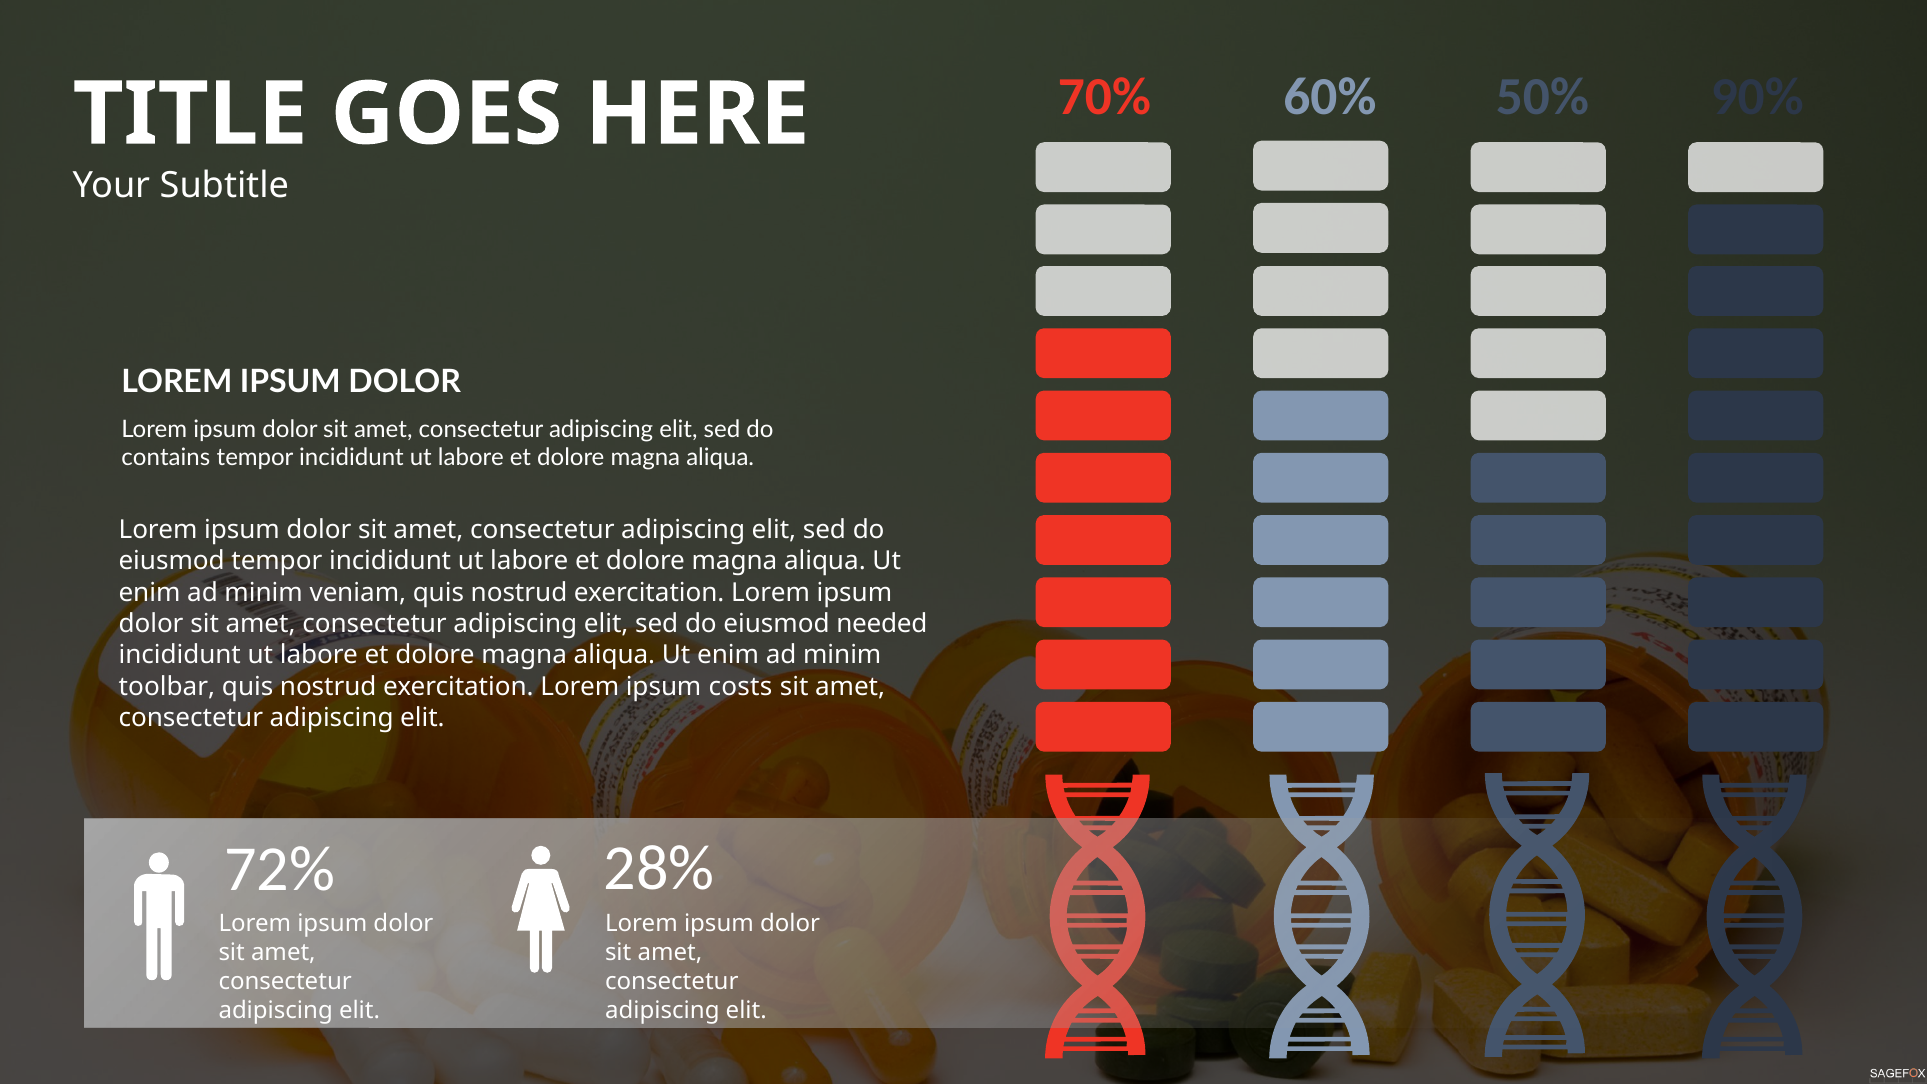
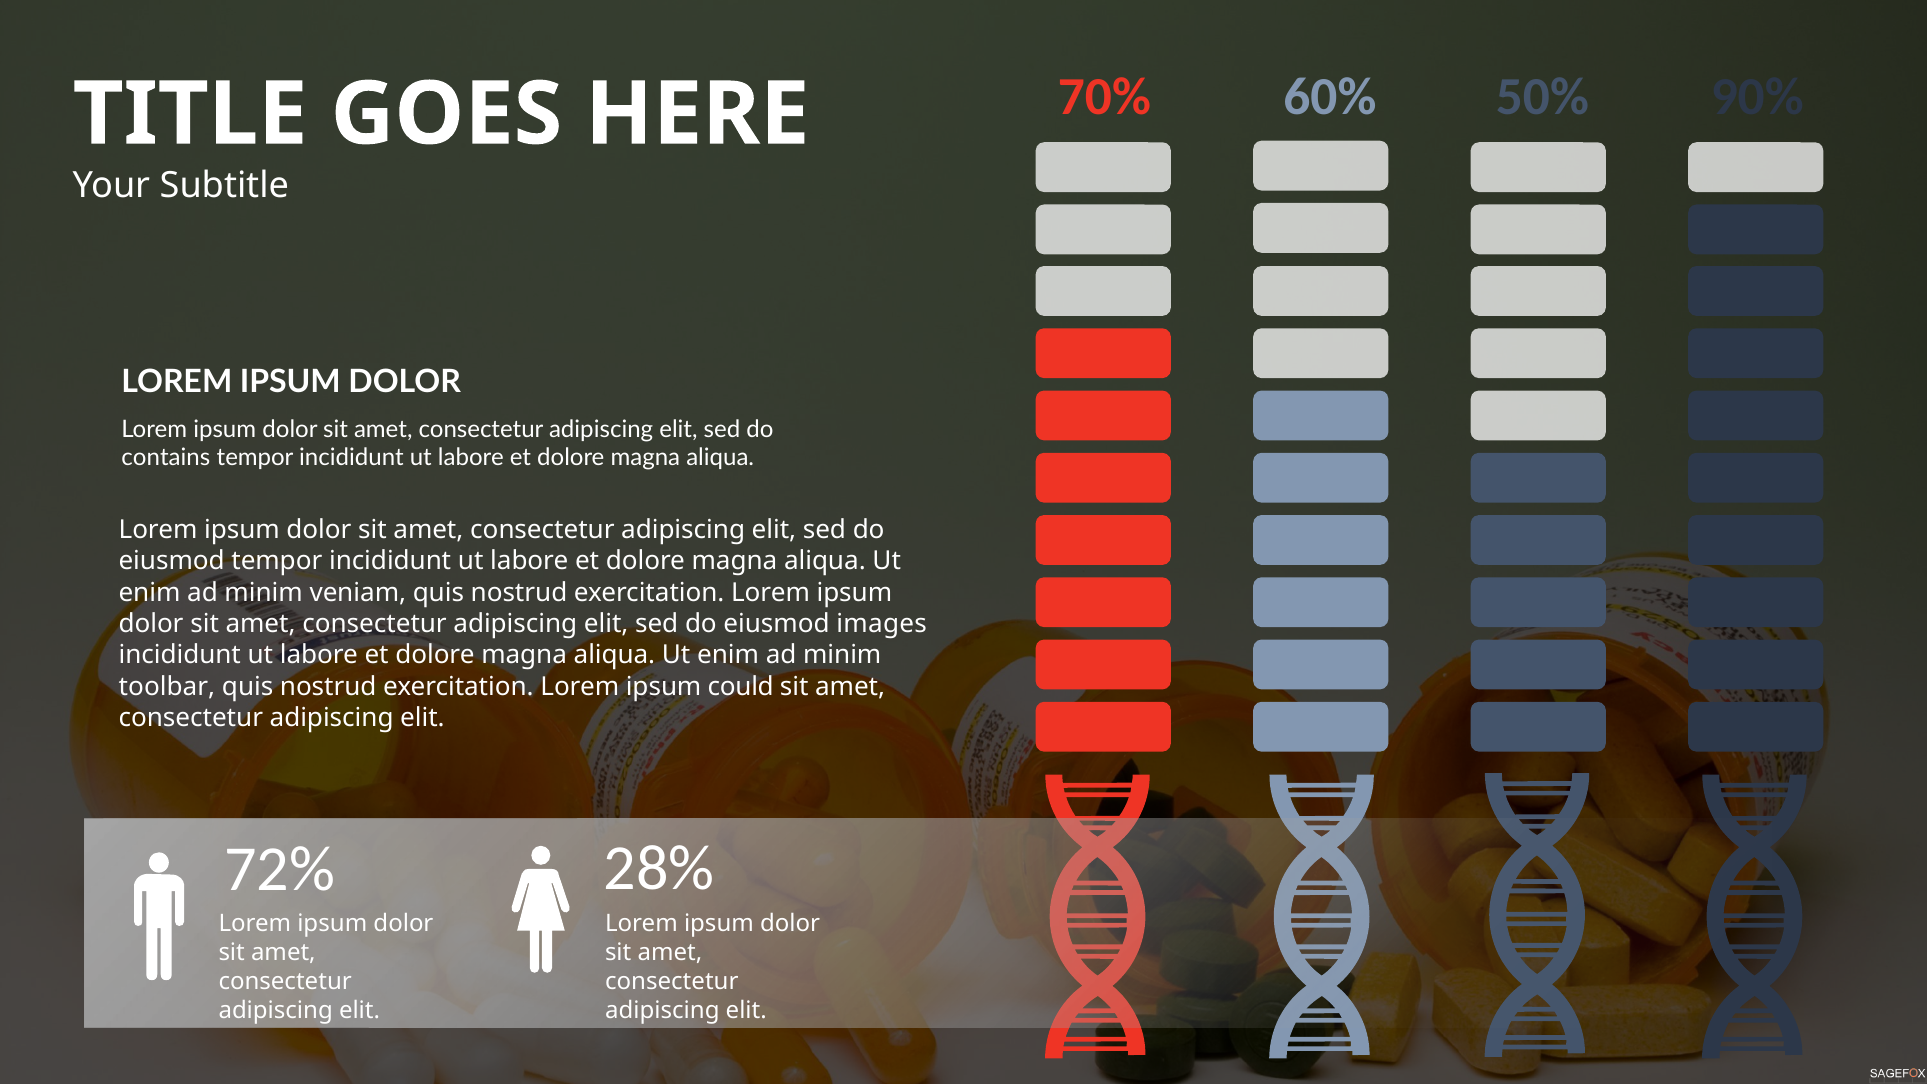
needed: needed -> images (882, 624)
costs: costs -> could (741, 687)
